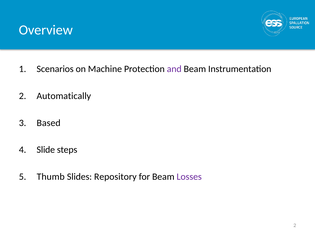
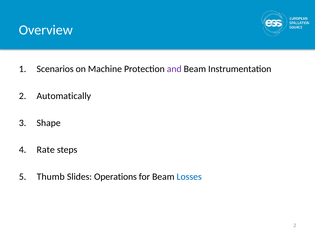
Based: Based -> Shape (49, 123)
Slide: Slide -> Rate (46, 150)
Repository: Repository -> Operations (115, 177)
Losses colour: purple -> blue (189, 177)
